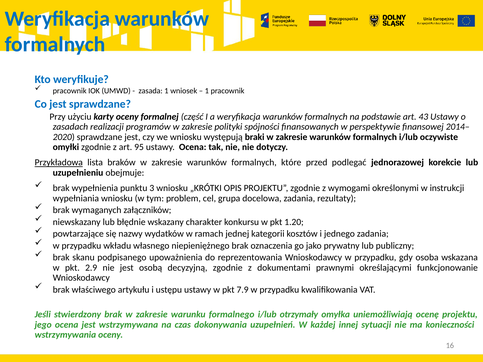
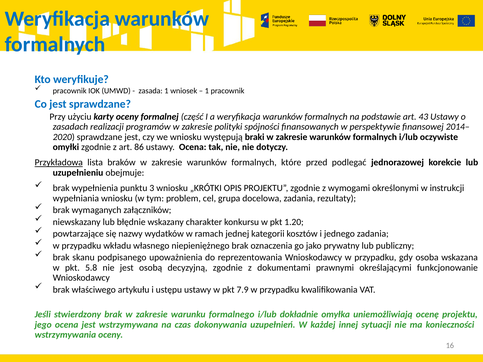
95: 95 -> 86 (139, 147)
2.9: 2.9 -> 5.8 (91, 268)
otrzymały: otrzymały -> dokładnie (299, 315)
